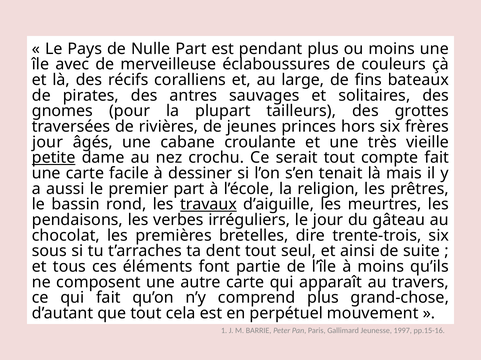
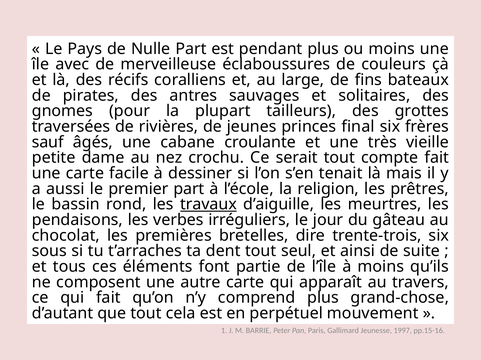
hors: hors -> final (358, 127)
jour: jour -> sauf (48, 142)
petite underline: present -> none (54, 158)
